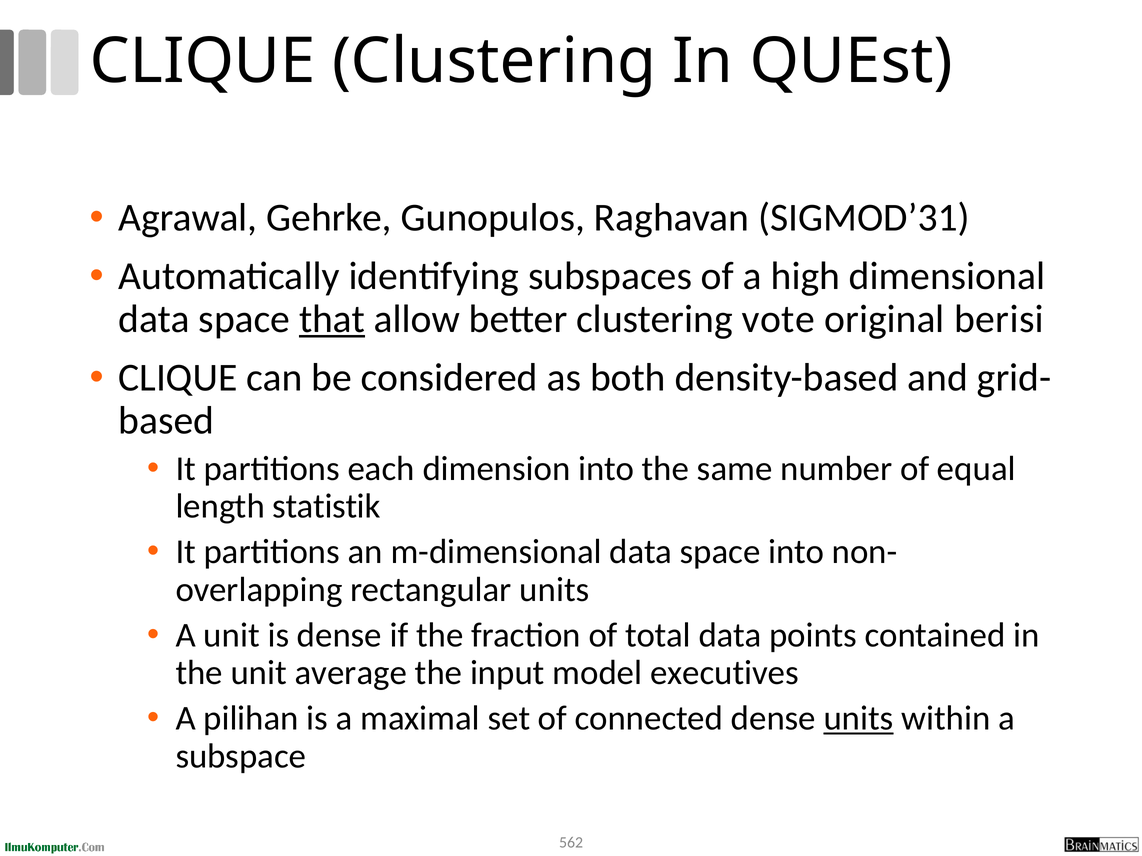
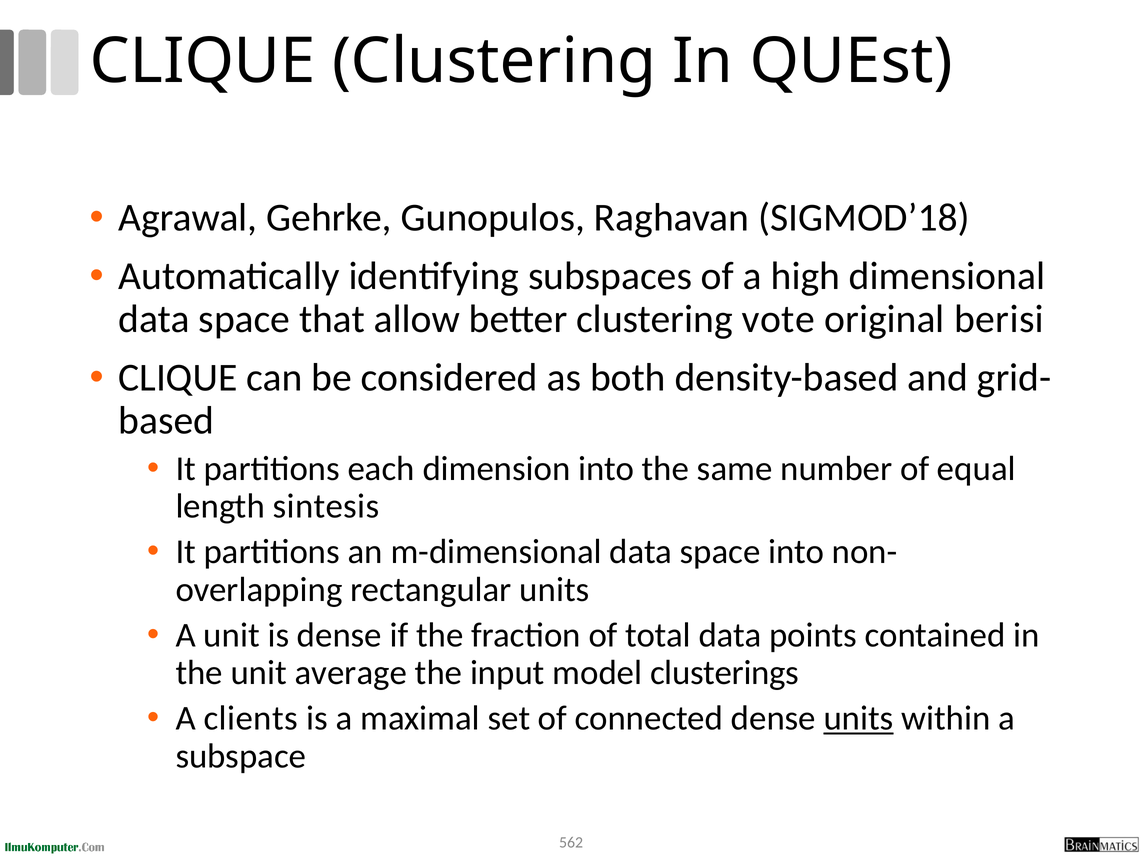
SIGMOD’31: SIGMOD’31 -> SIGMOD’18 (864, 218)
that underline: present -> none (332, 319)
statistik: statistik -> sintesis (326, 507)
executives: executives -> clusterings (725, 673)
pilihan: pilihan -> clients (251, 719)
